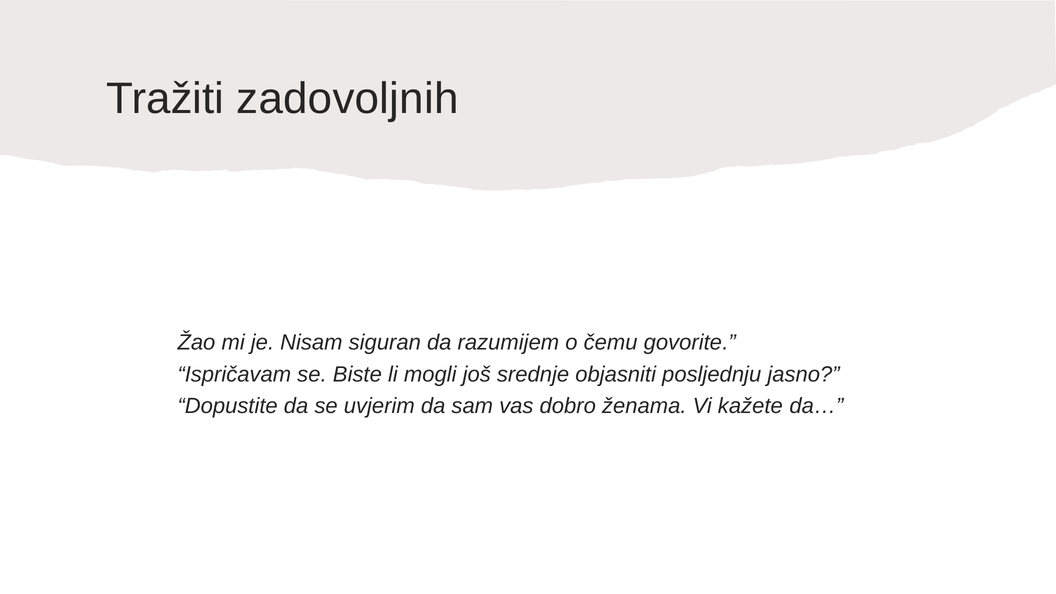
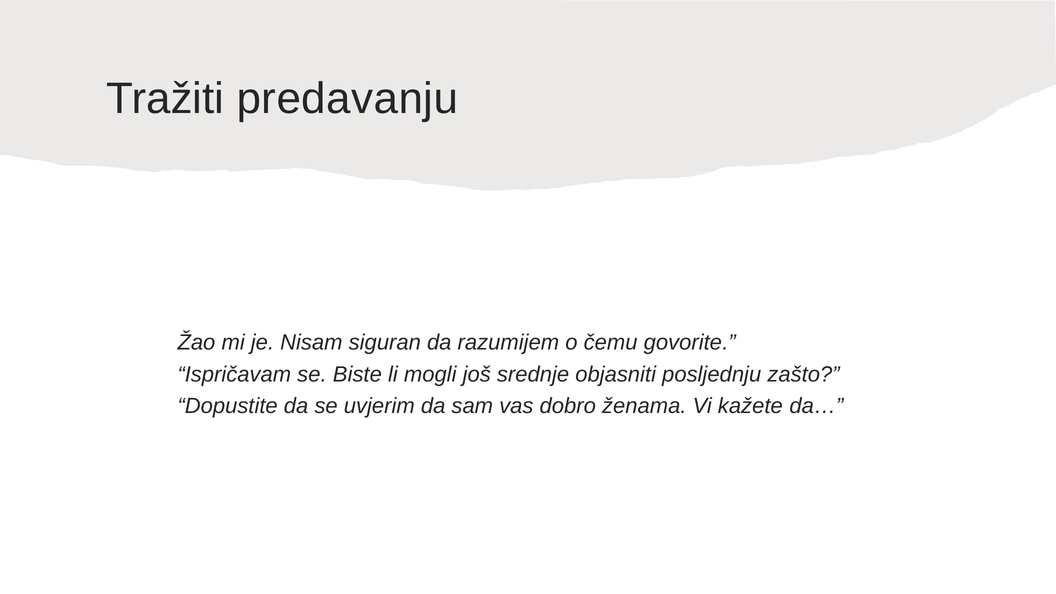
zadovoljnih: zadovoljnih -> predavanju (347, 99)
jasno: jasno -> zašto (804, 374)
